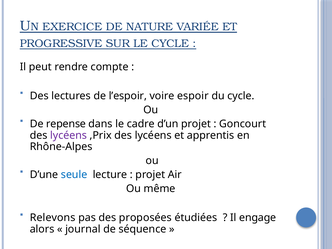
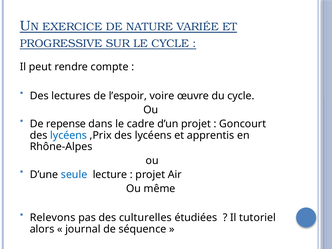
espoir: espoir -> œuvre (193, 96)
lycéens colour: purple -> blue (69, 135)
proposées: proposées -> culturelles (145, 218)
engage: engage -> tutoriel (258, 218)
